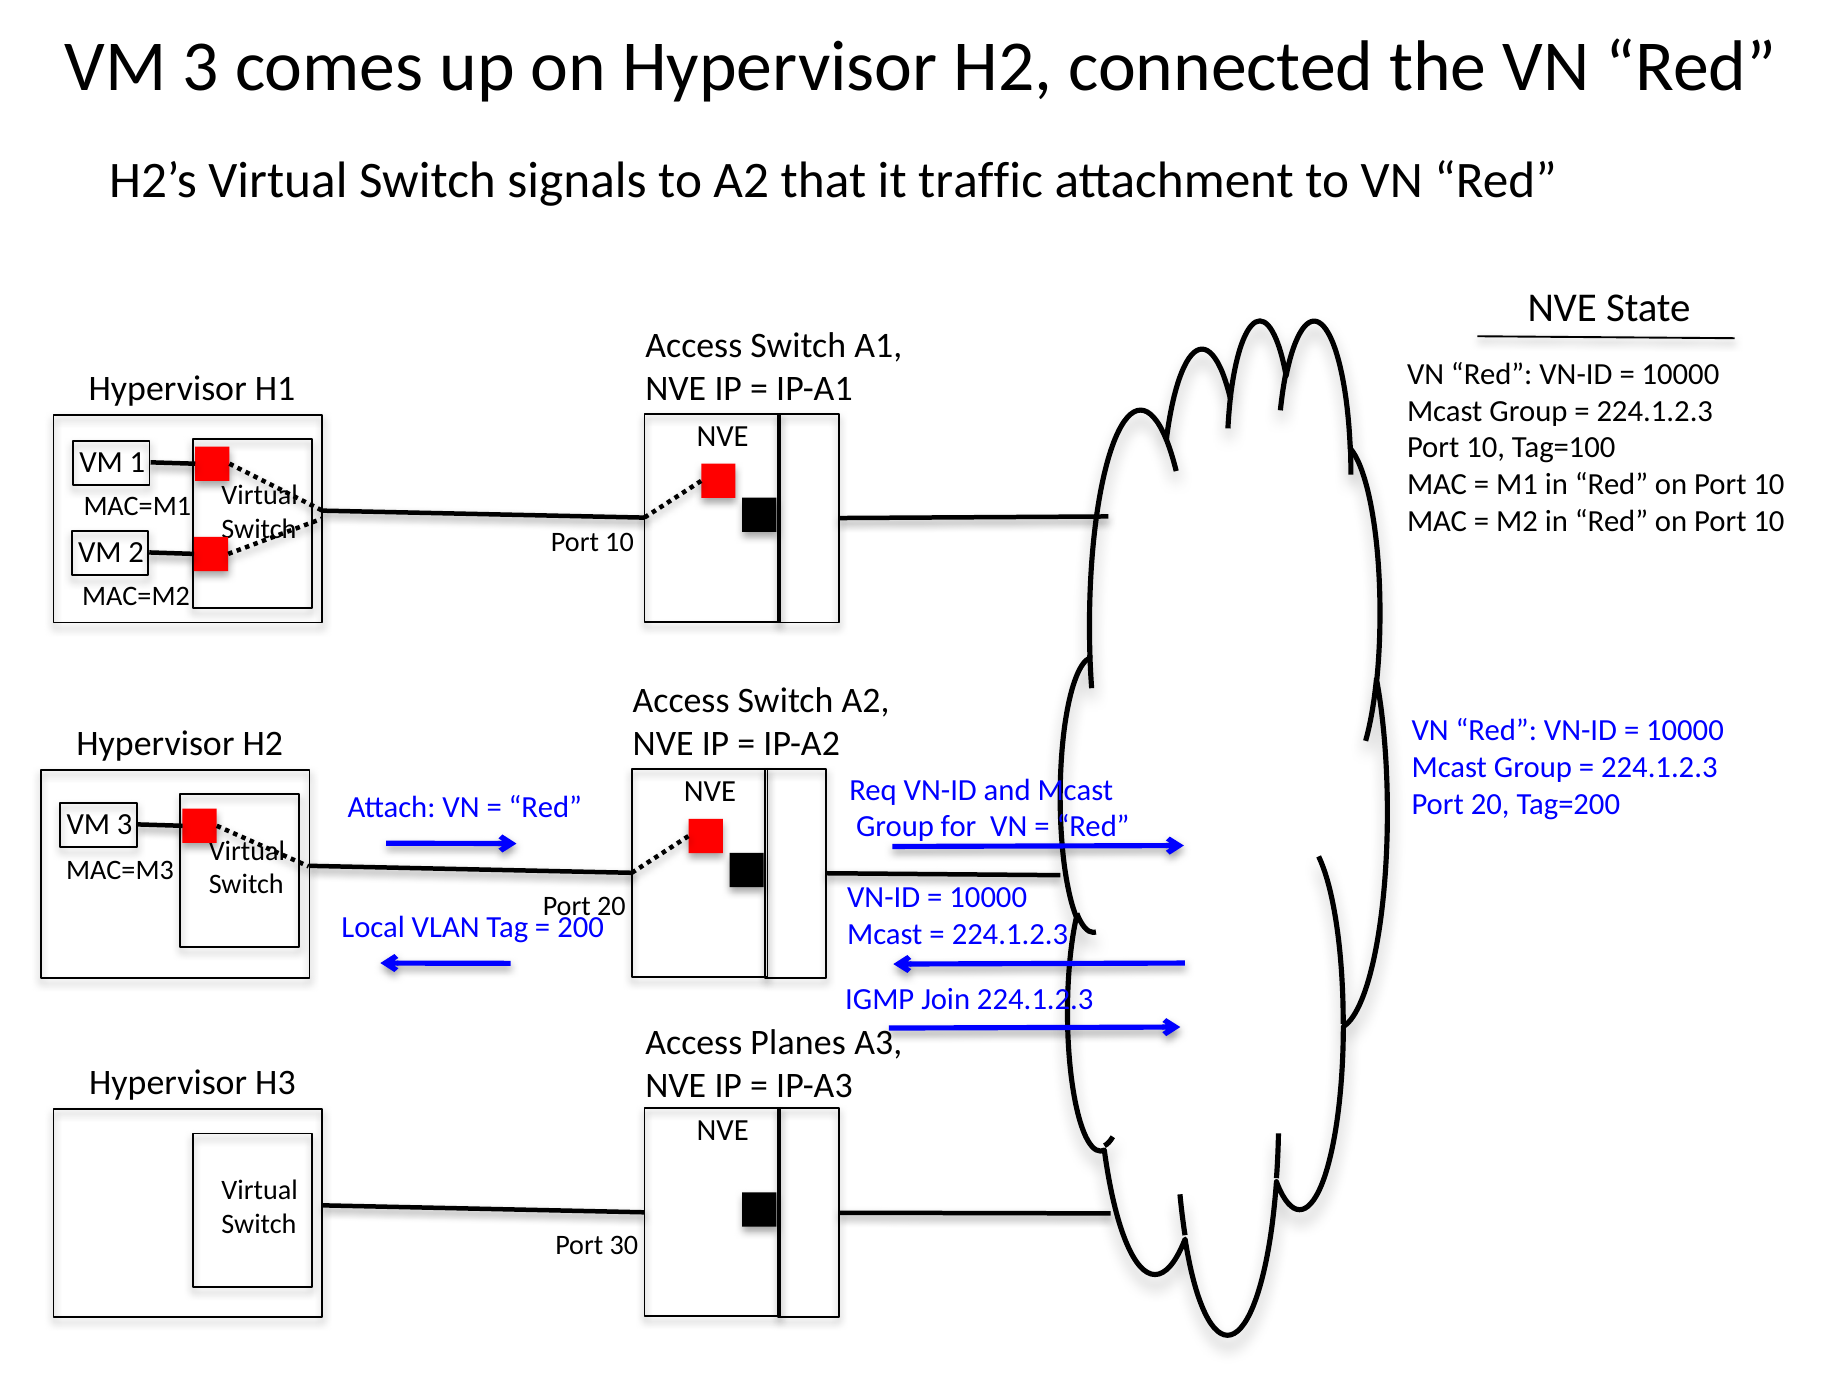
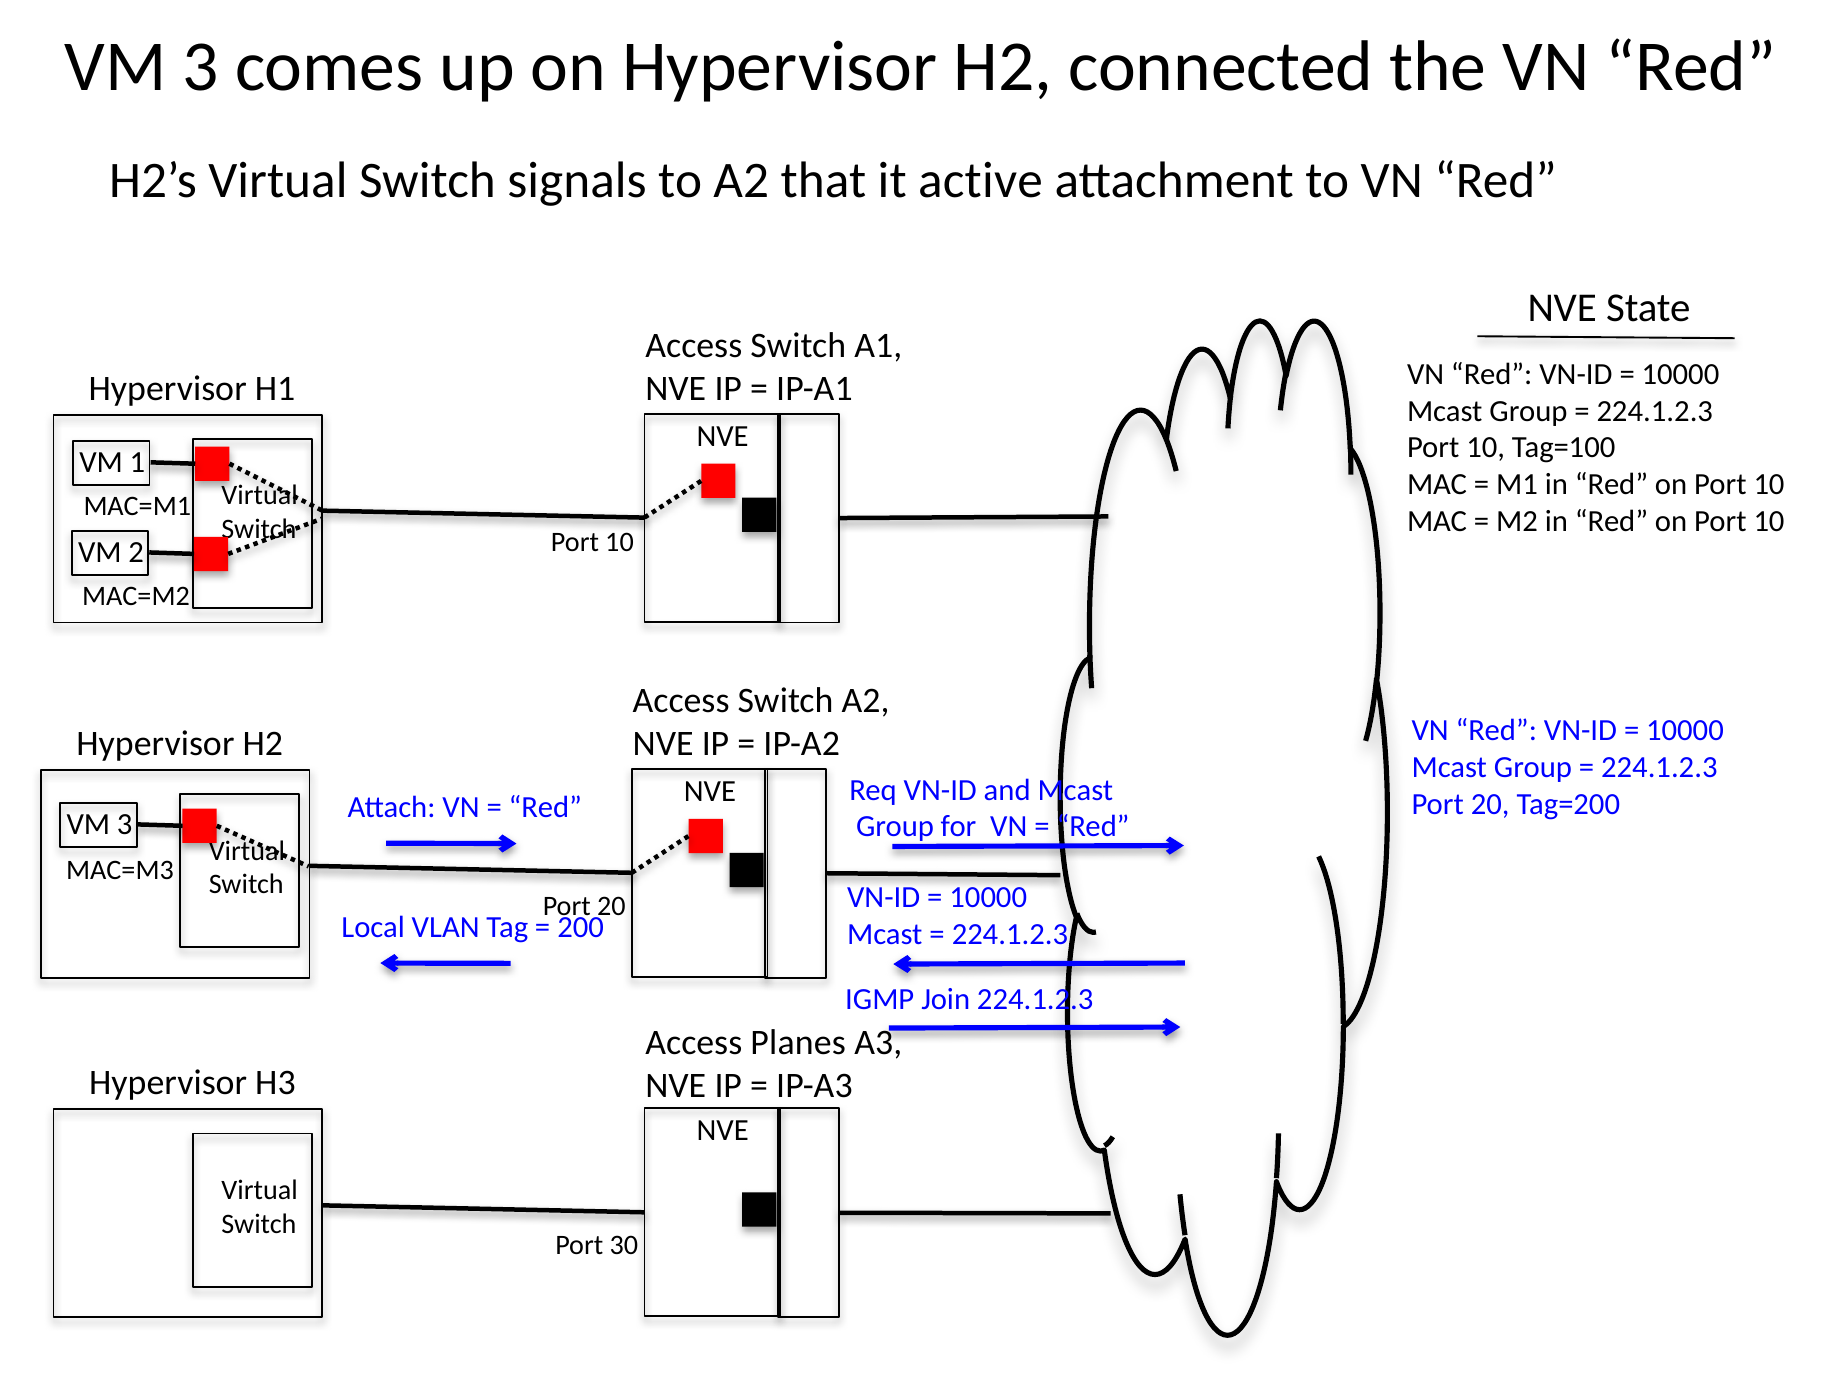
traffic: traffic -> active (980, 181)
